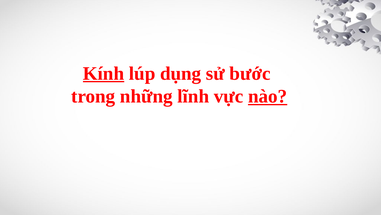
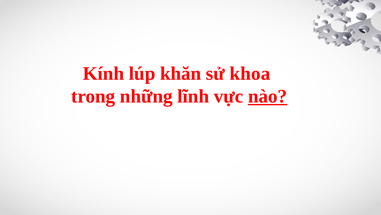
Kính underline: present -> none (104, 73)
dụng: dụng -> khăn (181, 73)
bước: bước -> khoa (250, 73)
